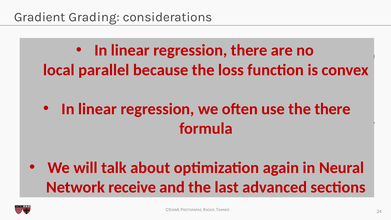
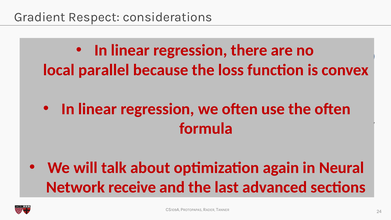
Grading: Grading -> Respect (94, 17)
the there: there -> often (333, 109)
